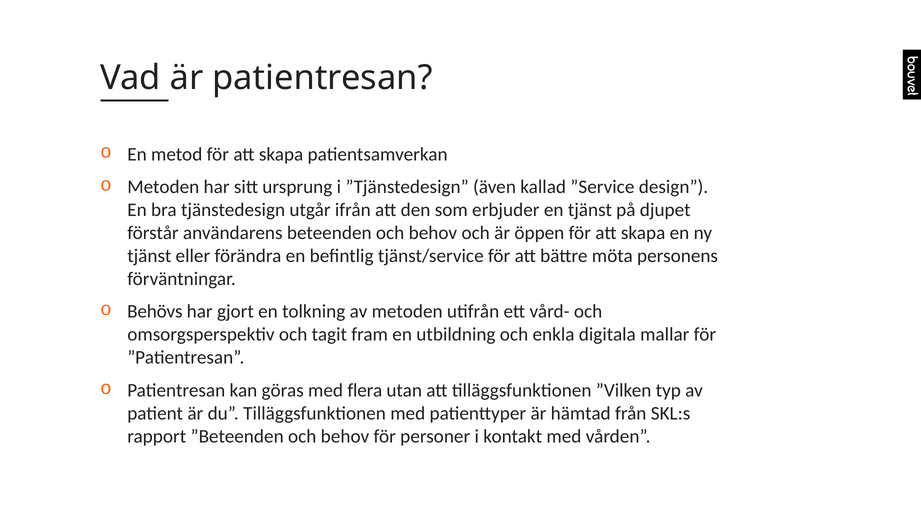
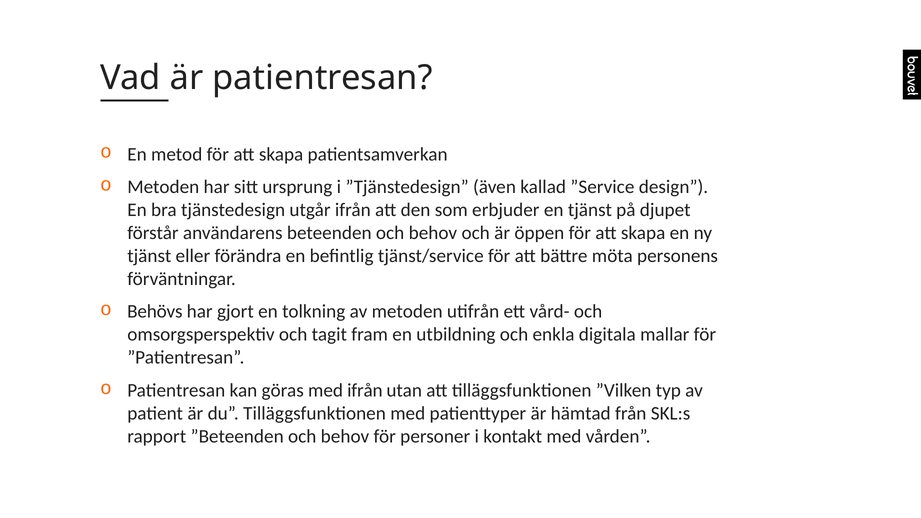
med flera: flera -> ifrån (365, 390)
